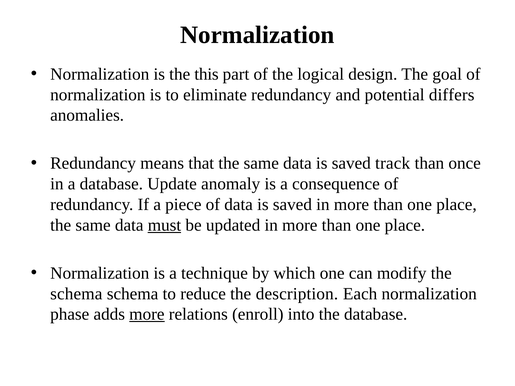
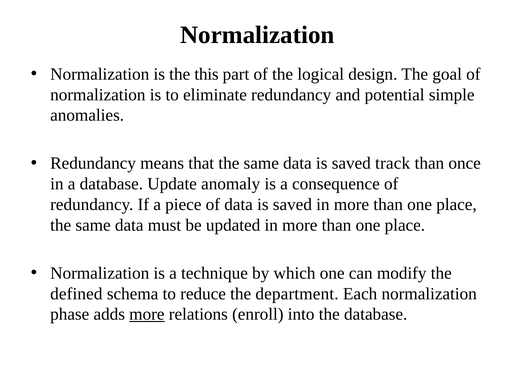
differs: differs -> simple (452, 95)
must underline: present -> none (164, 225)
schema: schema -> defined (76, 294)
description: description -> department (297, 294)
